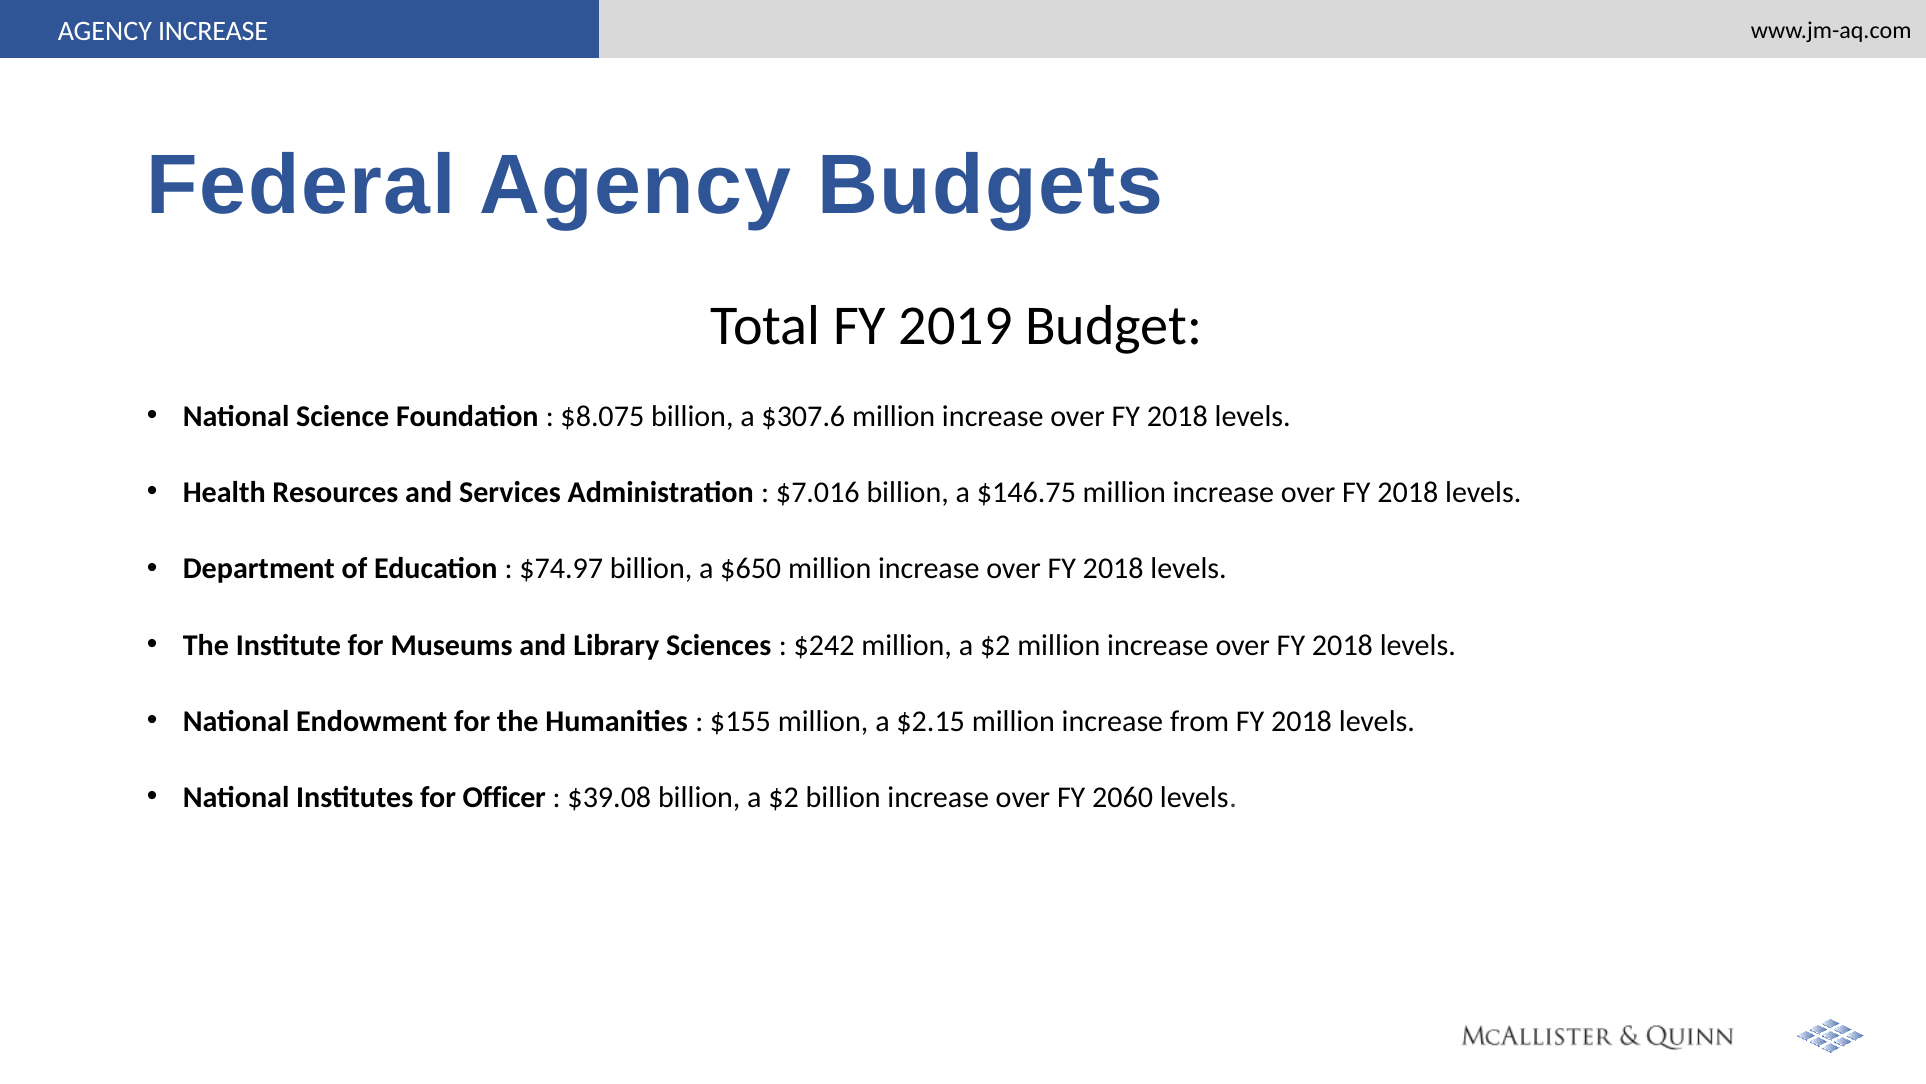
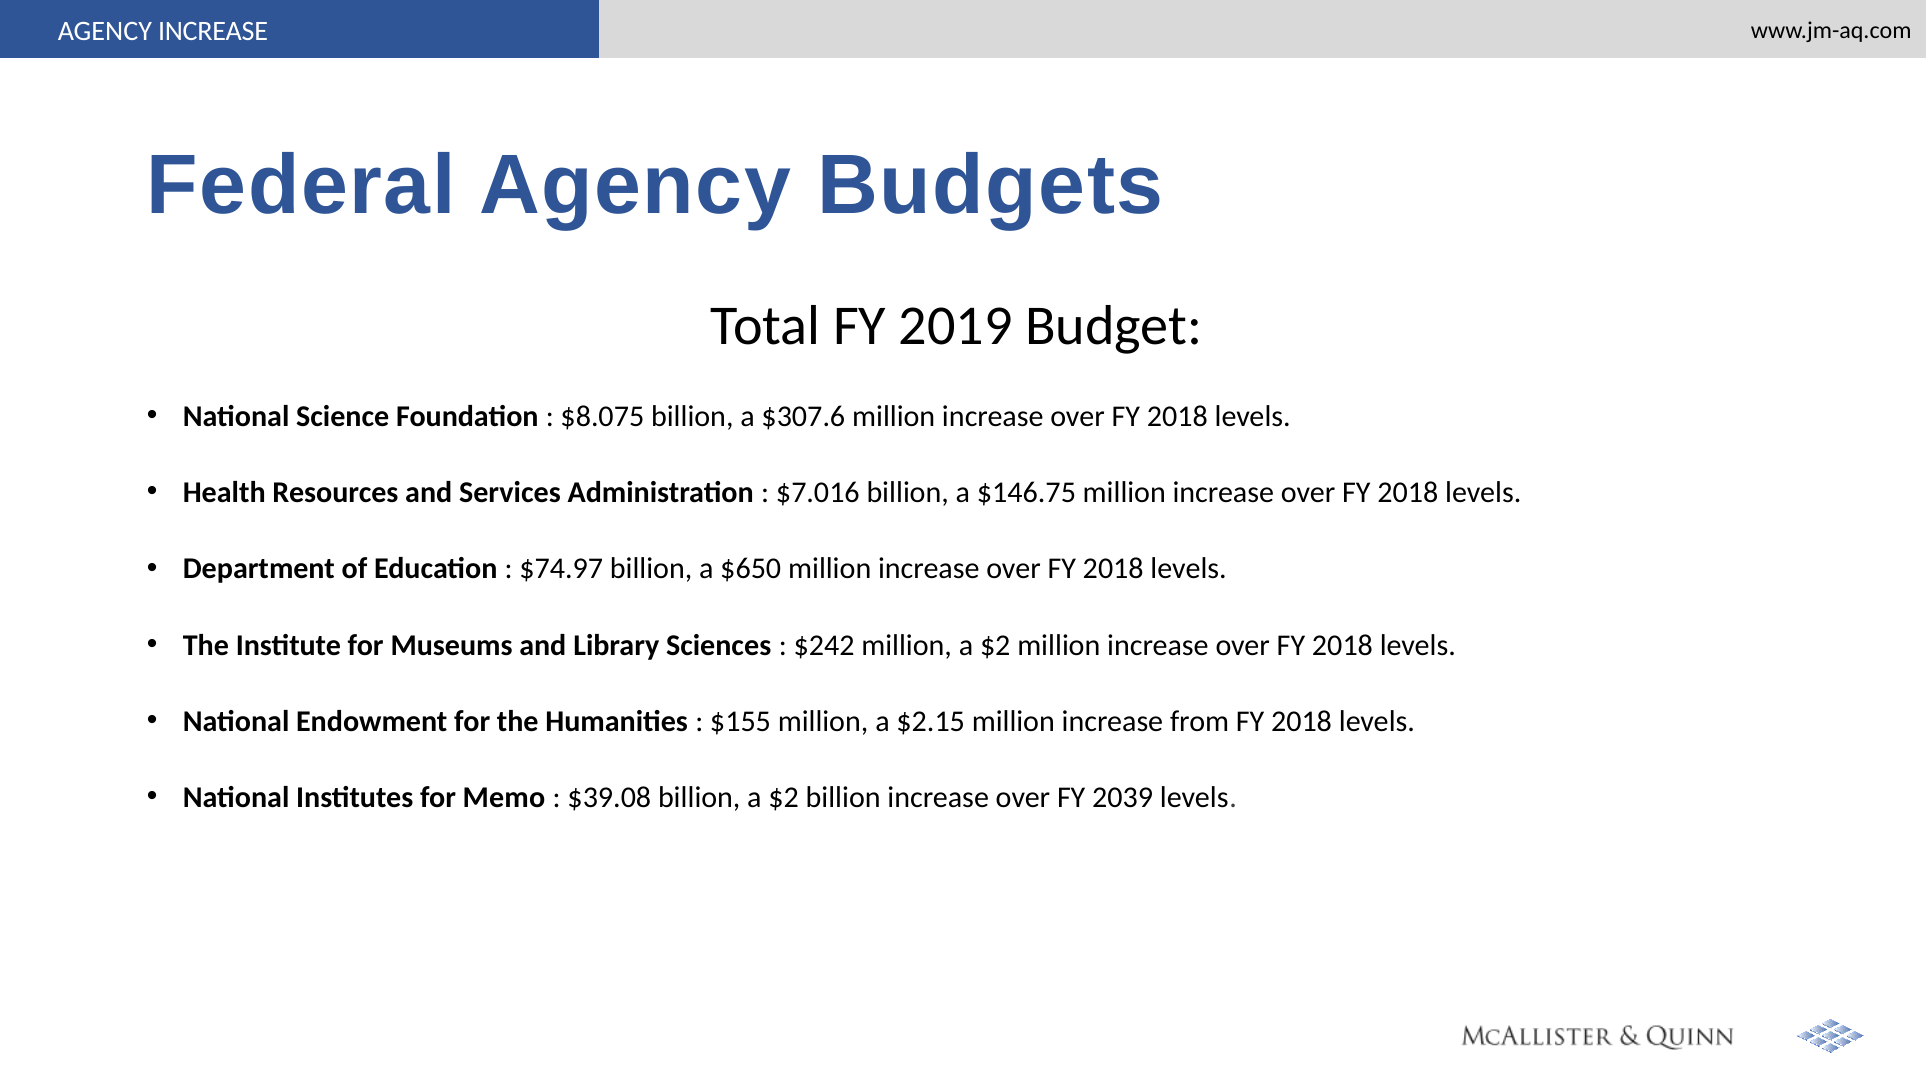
Officer: Officer -> Memo (504, 797)
2060: 2060 -> 2039 (1123, 797)
